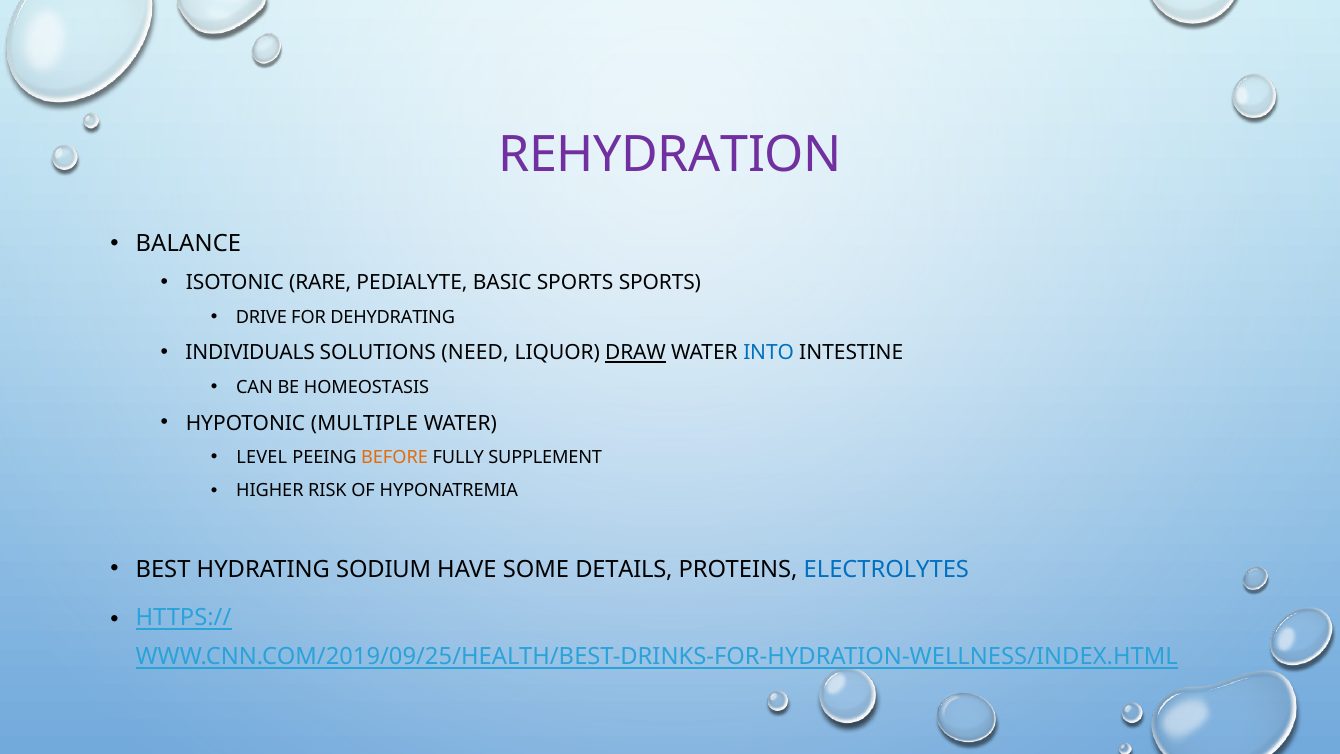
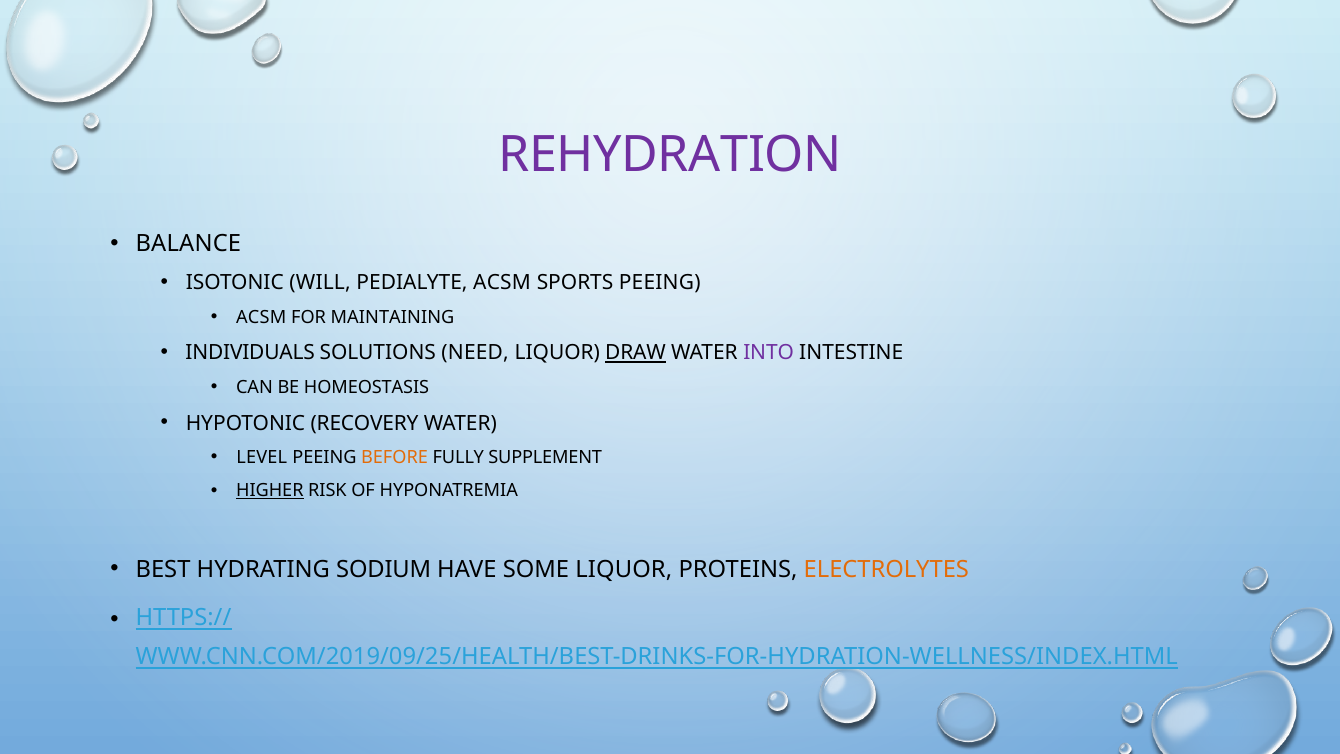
RARE: RARE -> WILL (320, 283)
PEDIALYTE BASIC: BASIC -> ACSM (502, 283)
SPORTS SPORTS: SPORTS -> PEEING (660, 283)
DRIVE: DRIVE -> ACSM (261, 317)
DEHYDRATING: DEHYDRATING -> MAINTAINING (393, 317)
INTO colour: blue -> purple (769, 353)
MULTIPLE: MULTIPLE -> RECOVERY (365, 423)
HIGHER underline: none -> present (270, 491)
SOME DETAILS: DETAILS -> LIQUOR (624, 569)
ELECTROLYTES colour: blue -> orange (886, 569)
